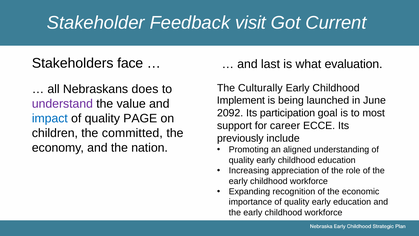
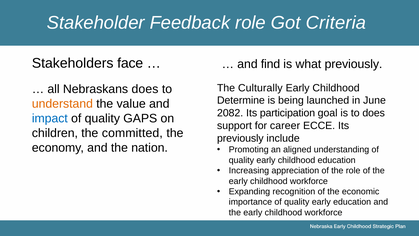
Feedback visit: visit -> role (251, 23)
Current: Current -> Criteria (336, 23)
last: last -> find (271, 64)
what evaluation: evaluation -> previously (354, 64)
Implement: Implement -> Determine (241, 100)
understand colour: purple -> orange (62, 104)
2092: 2092 -> 2082 (230, 113)
to most: most -> does (374, 113)
PAGE: PAGE -> GAPS (140, 118)
